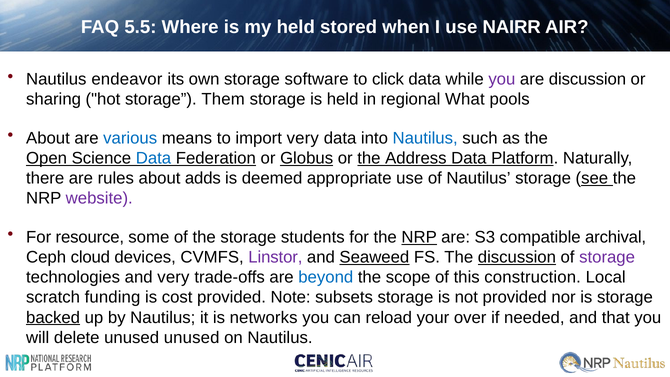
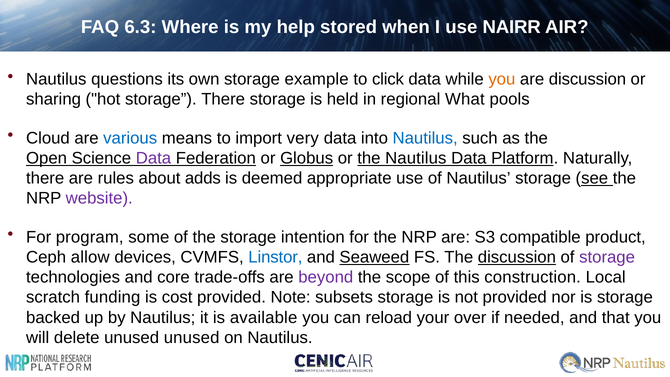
5.5: 5.5 -> 6.3 (140, 27)
my held: held -> help (296, 27)
endeavor: endeavor -> questions (127, 79)
software: software -> example (317, 79)
you colour: purple -> orange (502, 79)
storage Them: Them -> There (223, 99)
About: About -> Cloud (48, 138)
Data colour: blue -> purple (153, 158)
the Address: Address -> Nautilus (416, 158)
resource: resource -> program (90, 237)
students: students -> intention (313, 237)
NRP underline: present -> none (419, 237)
archival: archival -> product (615, 237)
cloud: cloud -> allow (90, 257)
Linstor colour: purple -> blue (275, 257)
and very: very -> core (174, 277)
beyond colour: blue -> purple (326, 277)
backed underline: present -> none (53, 317)
networks: networks -> available (264, 317)
